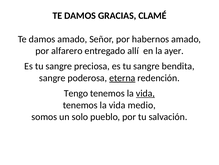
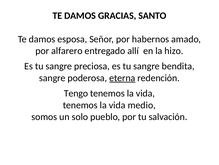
CLAMÉ: CLAMÉ -> SANTO (152, 16)
damos amado: amado -> esposa (72, 39)
ayer: ayer -> hizo (174, 51)
vida underline: present -> none (145, 93)
